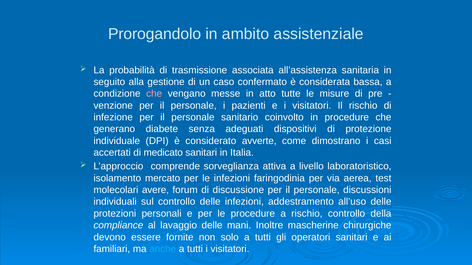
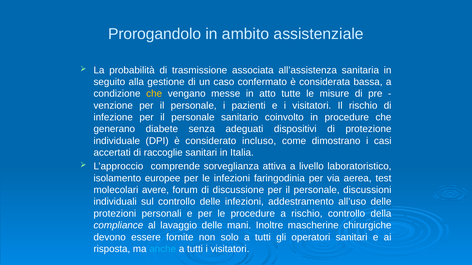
che colour: pink -> yellow (154, 94)
avverte: avverte -> incluso (259, 141)
medicato: medicato -> raccoglie (163, 153)
mercato: mercato -> europee (163, 179)
familiari: familiari -> risposta (112, 249)
